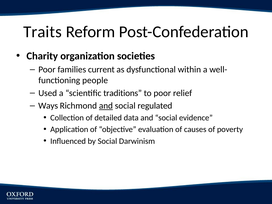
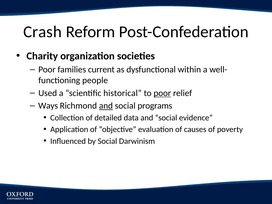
Traits: Traits -> Crash (42, 32)
traditions: traditions -> historical (123, 93)
poor underline: none -> present (162, 93)
regulated: regulated -> programs (155, 106)
